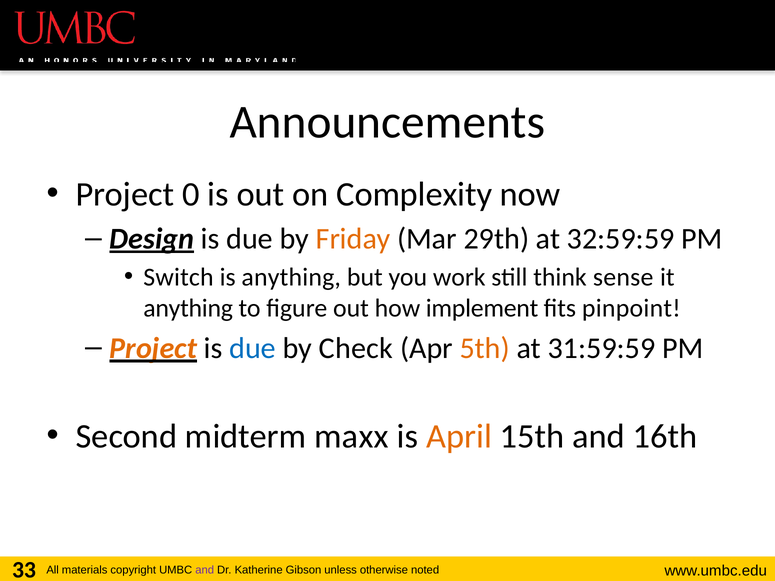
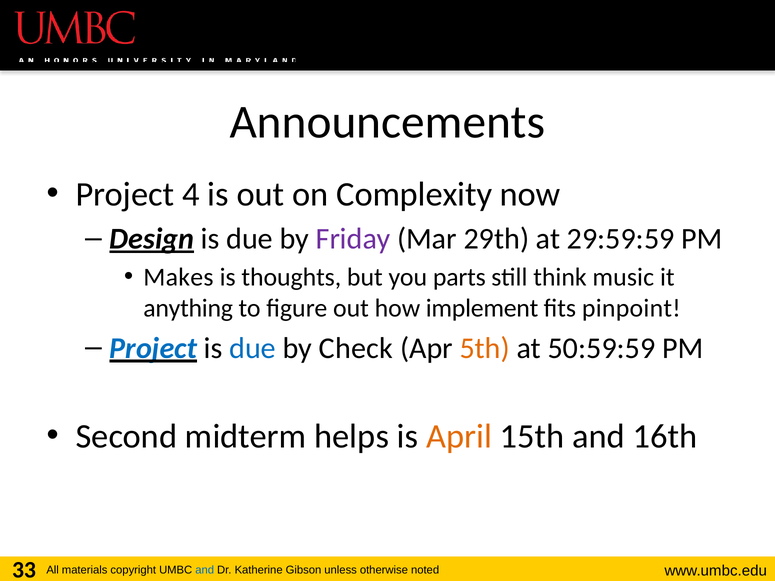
0: 0 -> 4 (191, 194)
Friday colour: orange -> purple (353, 239)
32:59:59: 32:59:59 -> 29:59:59 (621, 239)
Switch: Switch -> Makes (178, 277)
is anything: anything -> thoughts (291, 277)
work: work -> parts (459, 277)
sense: sense -> music (623, 277)
Project colour: orange -> blue (153, 348)
31:59:59: 31:59:59 -> 50:59:59 (602, 348)
maxx: maxx -> helps (352, 436)
and colour: purple -> blue (205, 570)
